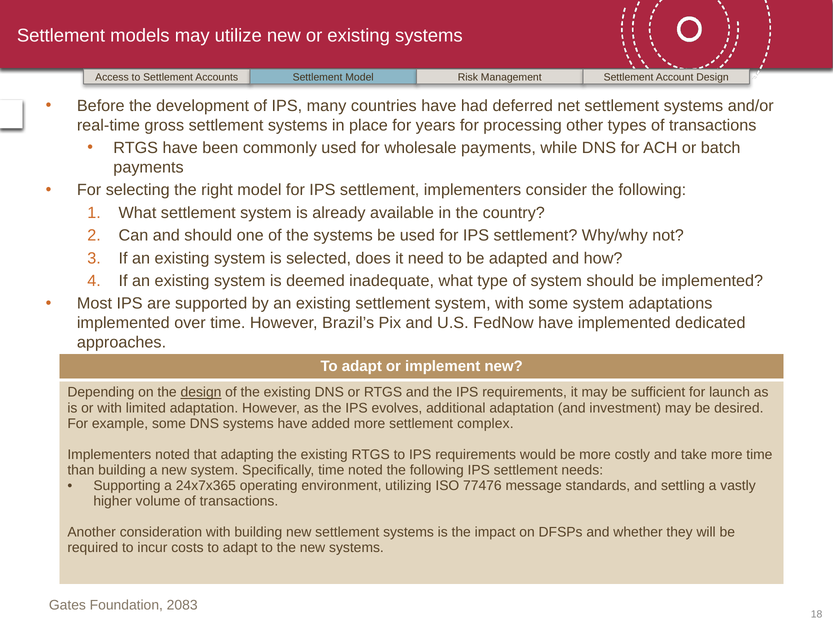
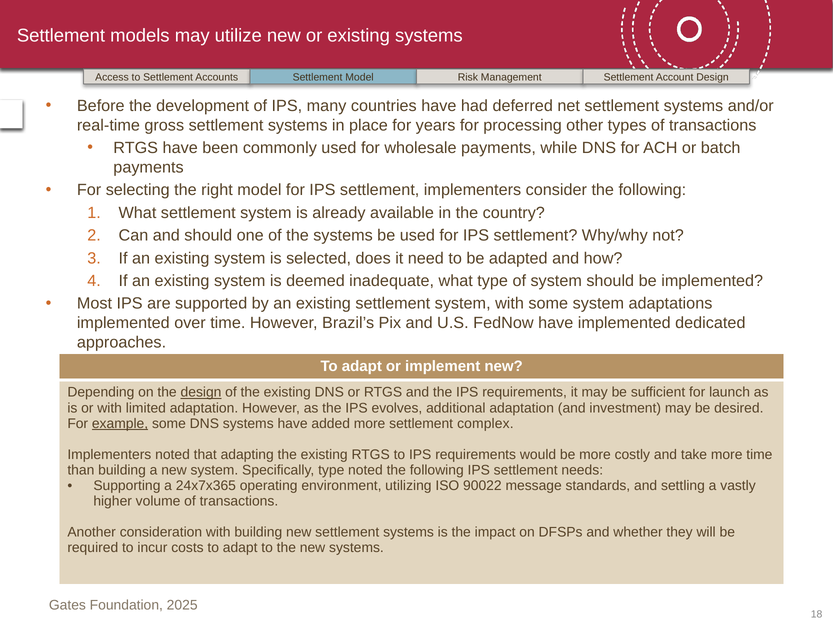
example underline: none -> present (120, 423)
Specifically time: time -> type (331, 470)
77476: 77476 -> 90022 (482, 485)
2083: 2083 -> 2025 (182, 605)
